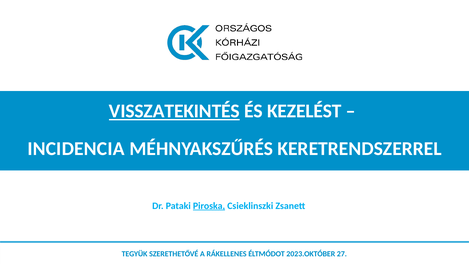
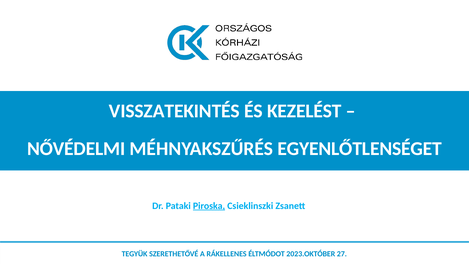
VISSZATEKINTÉS underline: present -> none (174, 111)
INCIDENCIA: INCIDENCIA -> NŐVÉDELMI (76, 149)
KERETRENDSZERREL: KERETRENDSZERREL -> EGYENLŐTLENSÉGET (360, 149)
